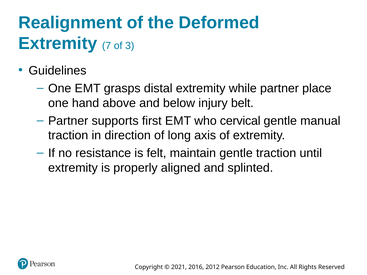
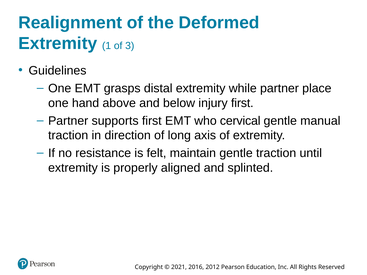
7: 7 -> 1 (107, 46)
injury belt: belt -> first (242, 103)
